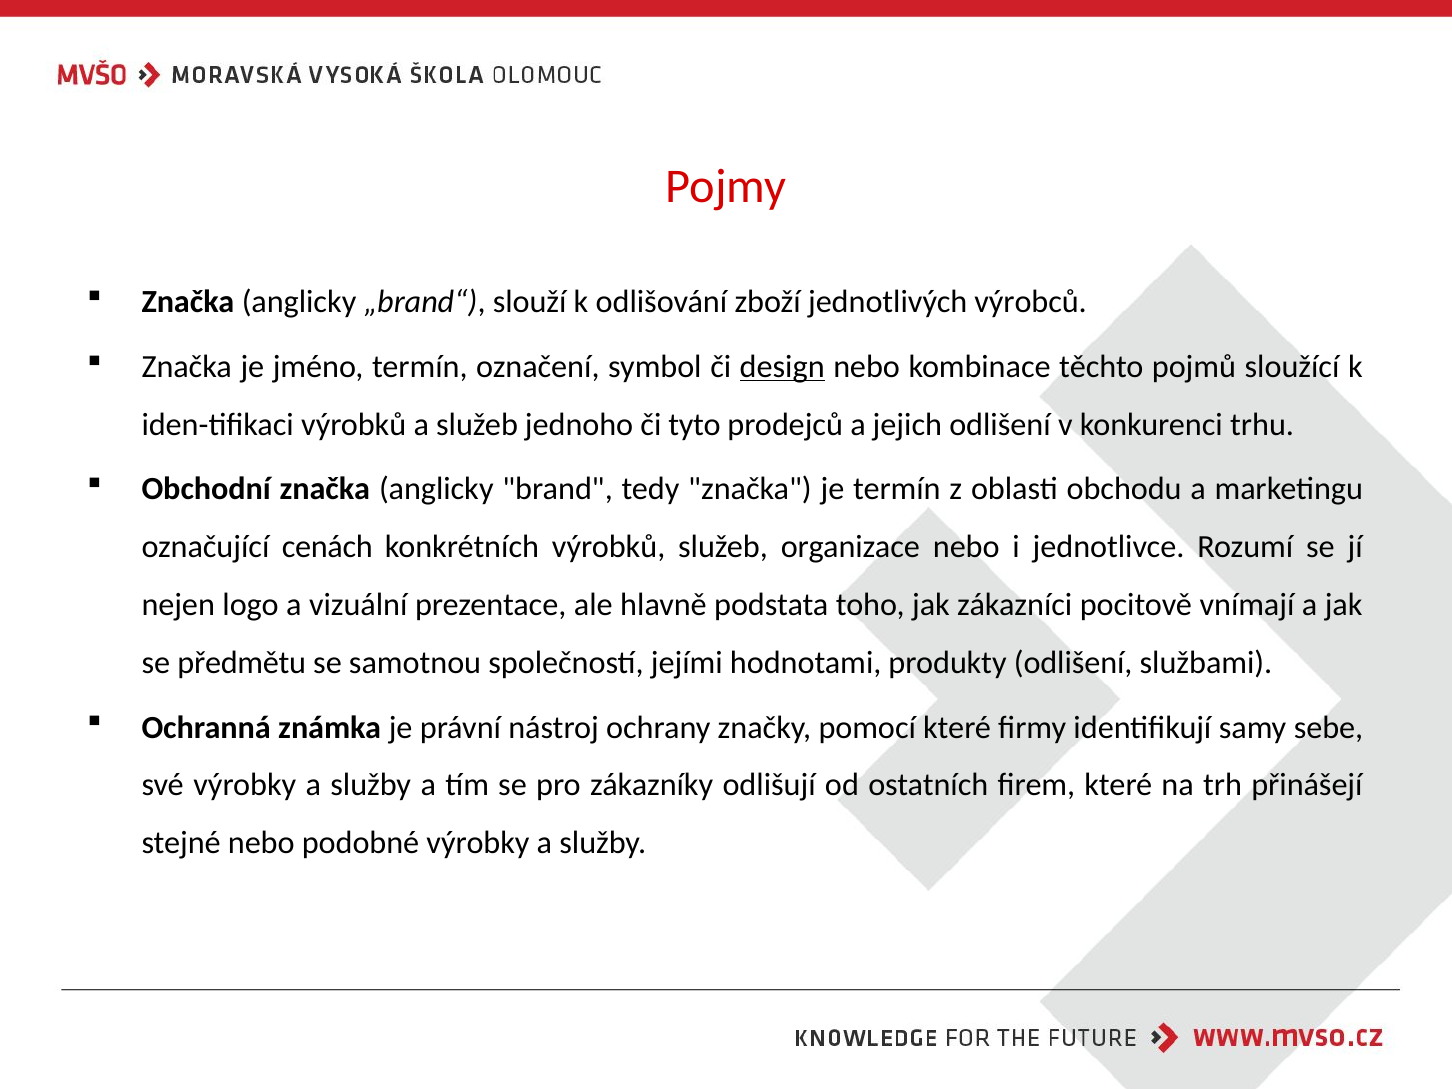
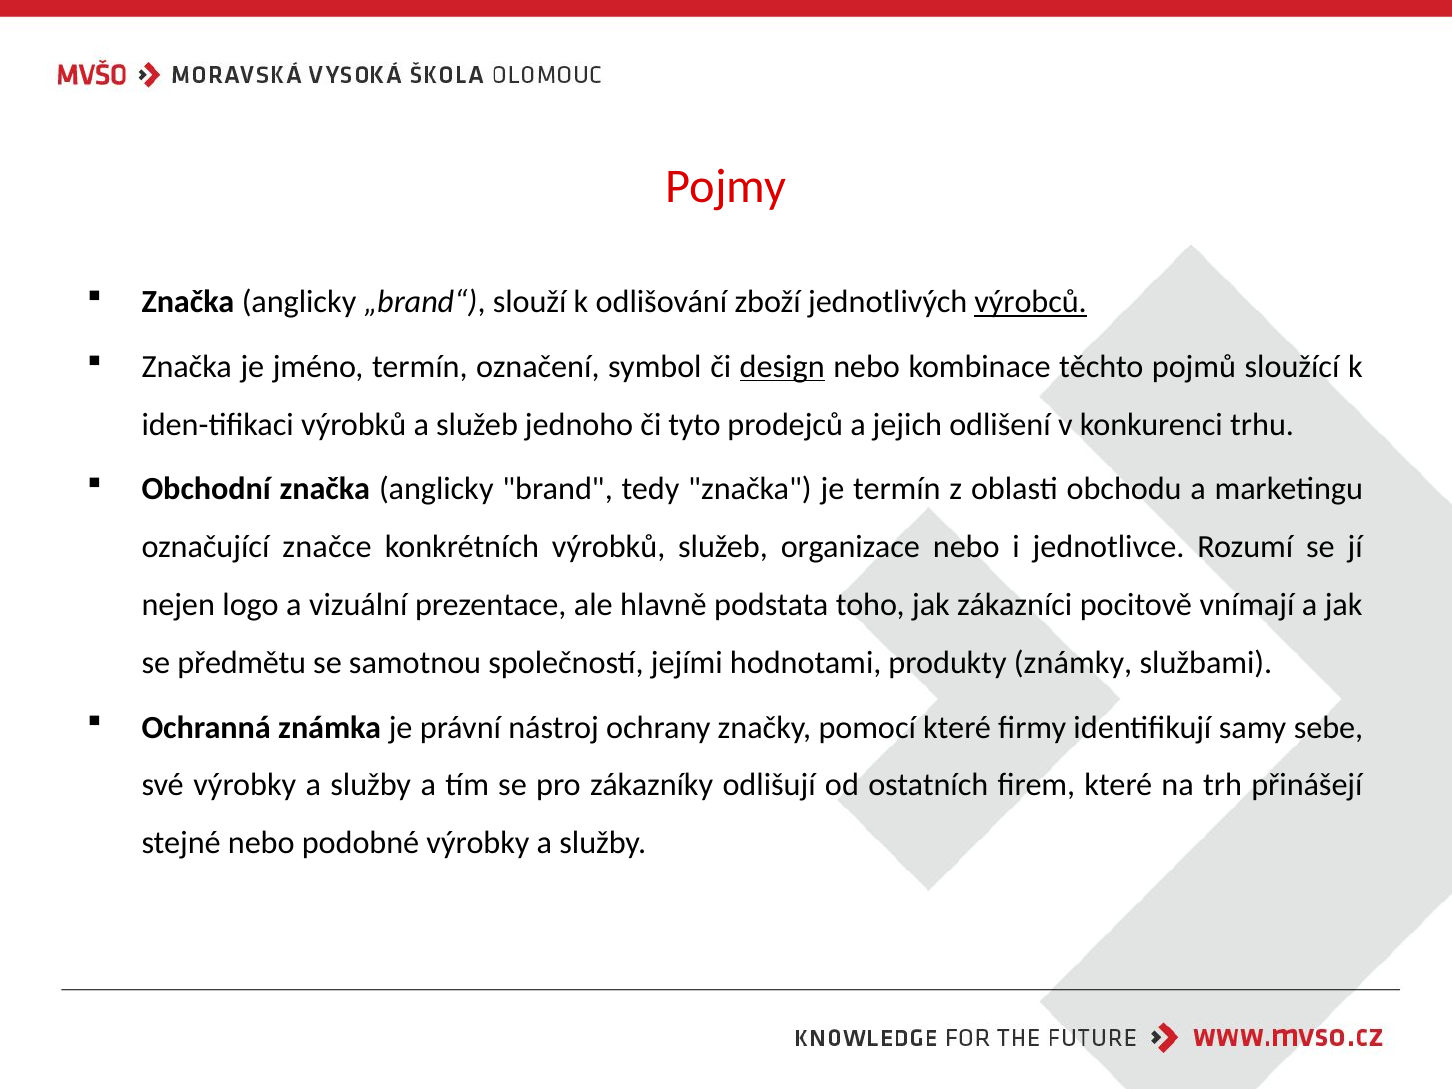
výrobců underline: none -> present (1031, 302)
cenách: cenách -> značce (327, 547)
produkty odlišení: odlišení -> známky (1073, 663)
